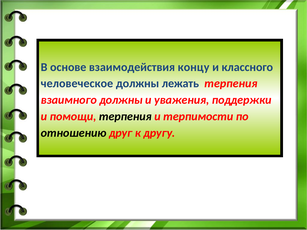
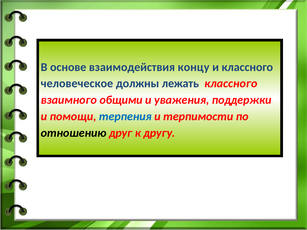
лежать терпения: терпения -> классного (231, 84)
взаимного должны: должны -> общими (121, 100)
терпения colour: black -> blue (125, 117)
